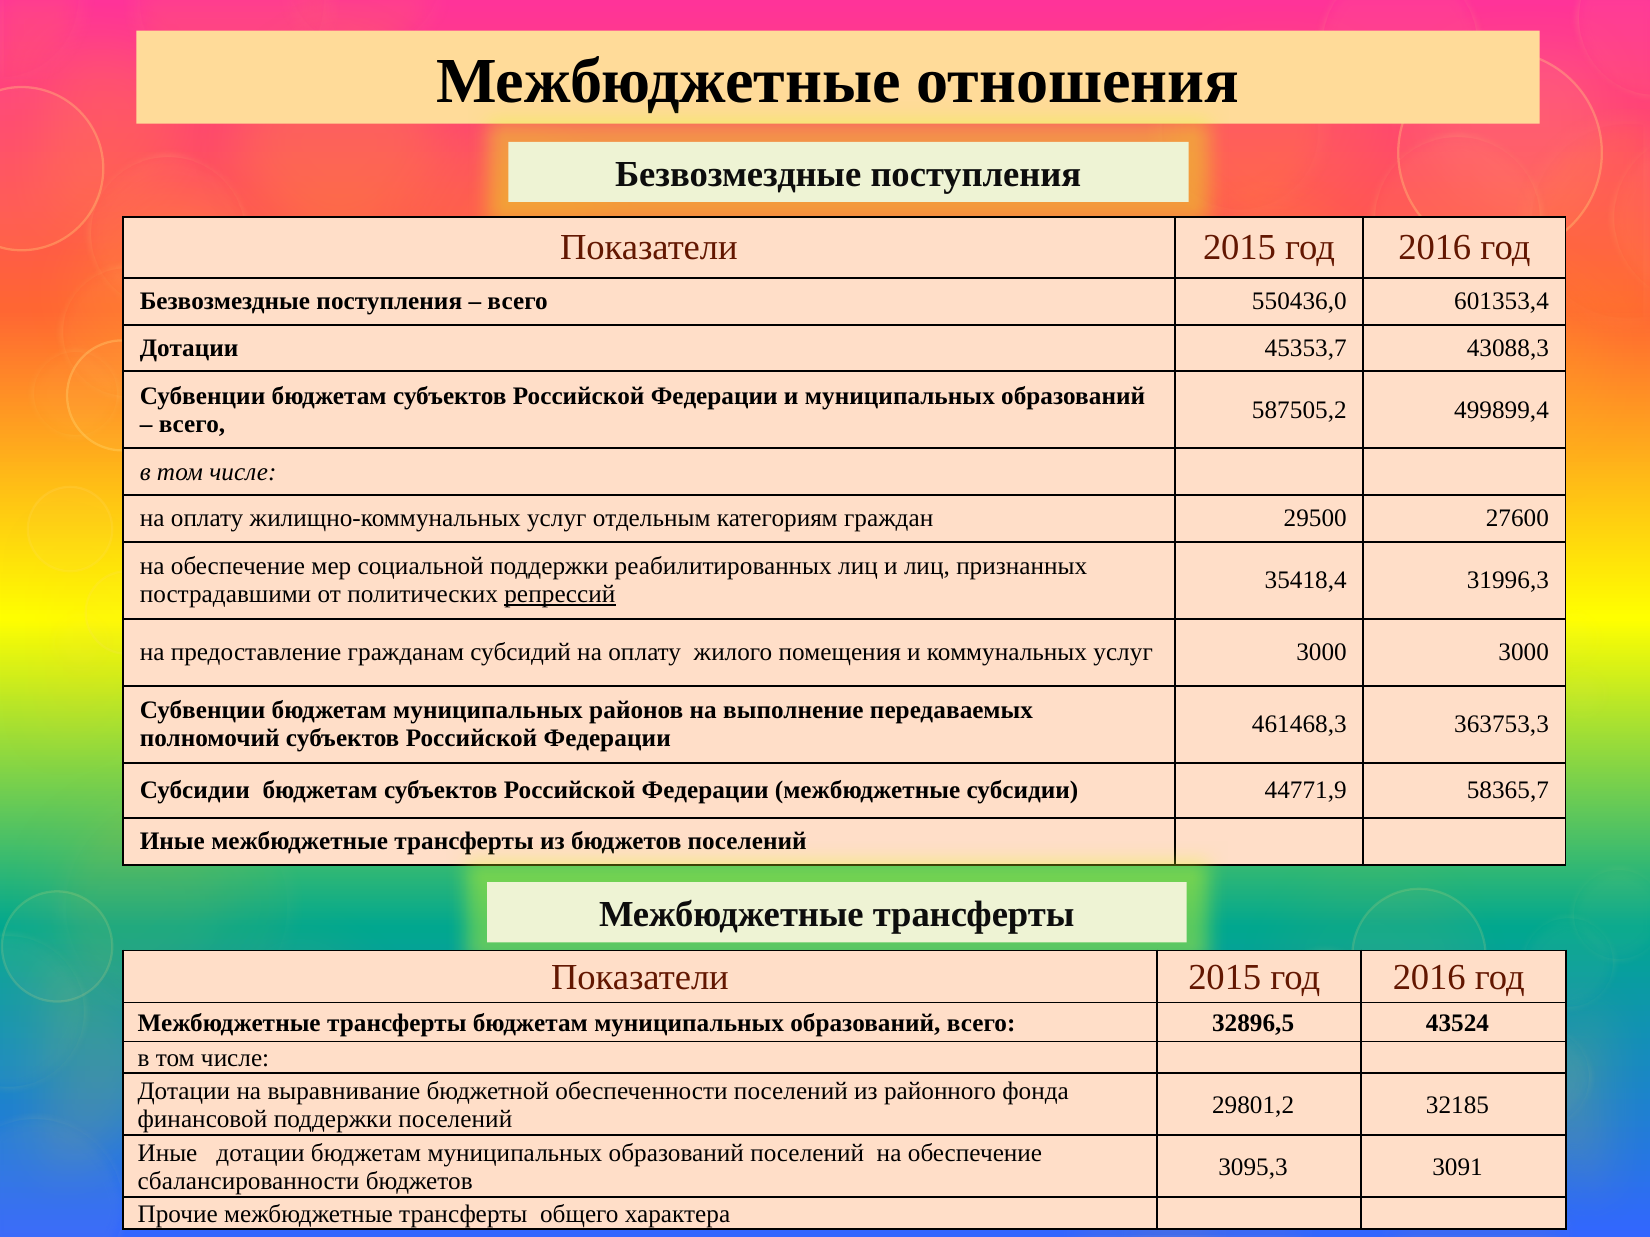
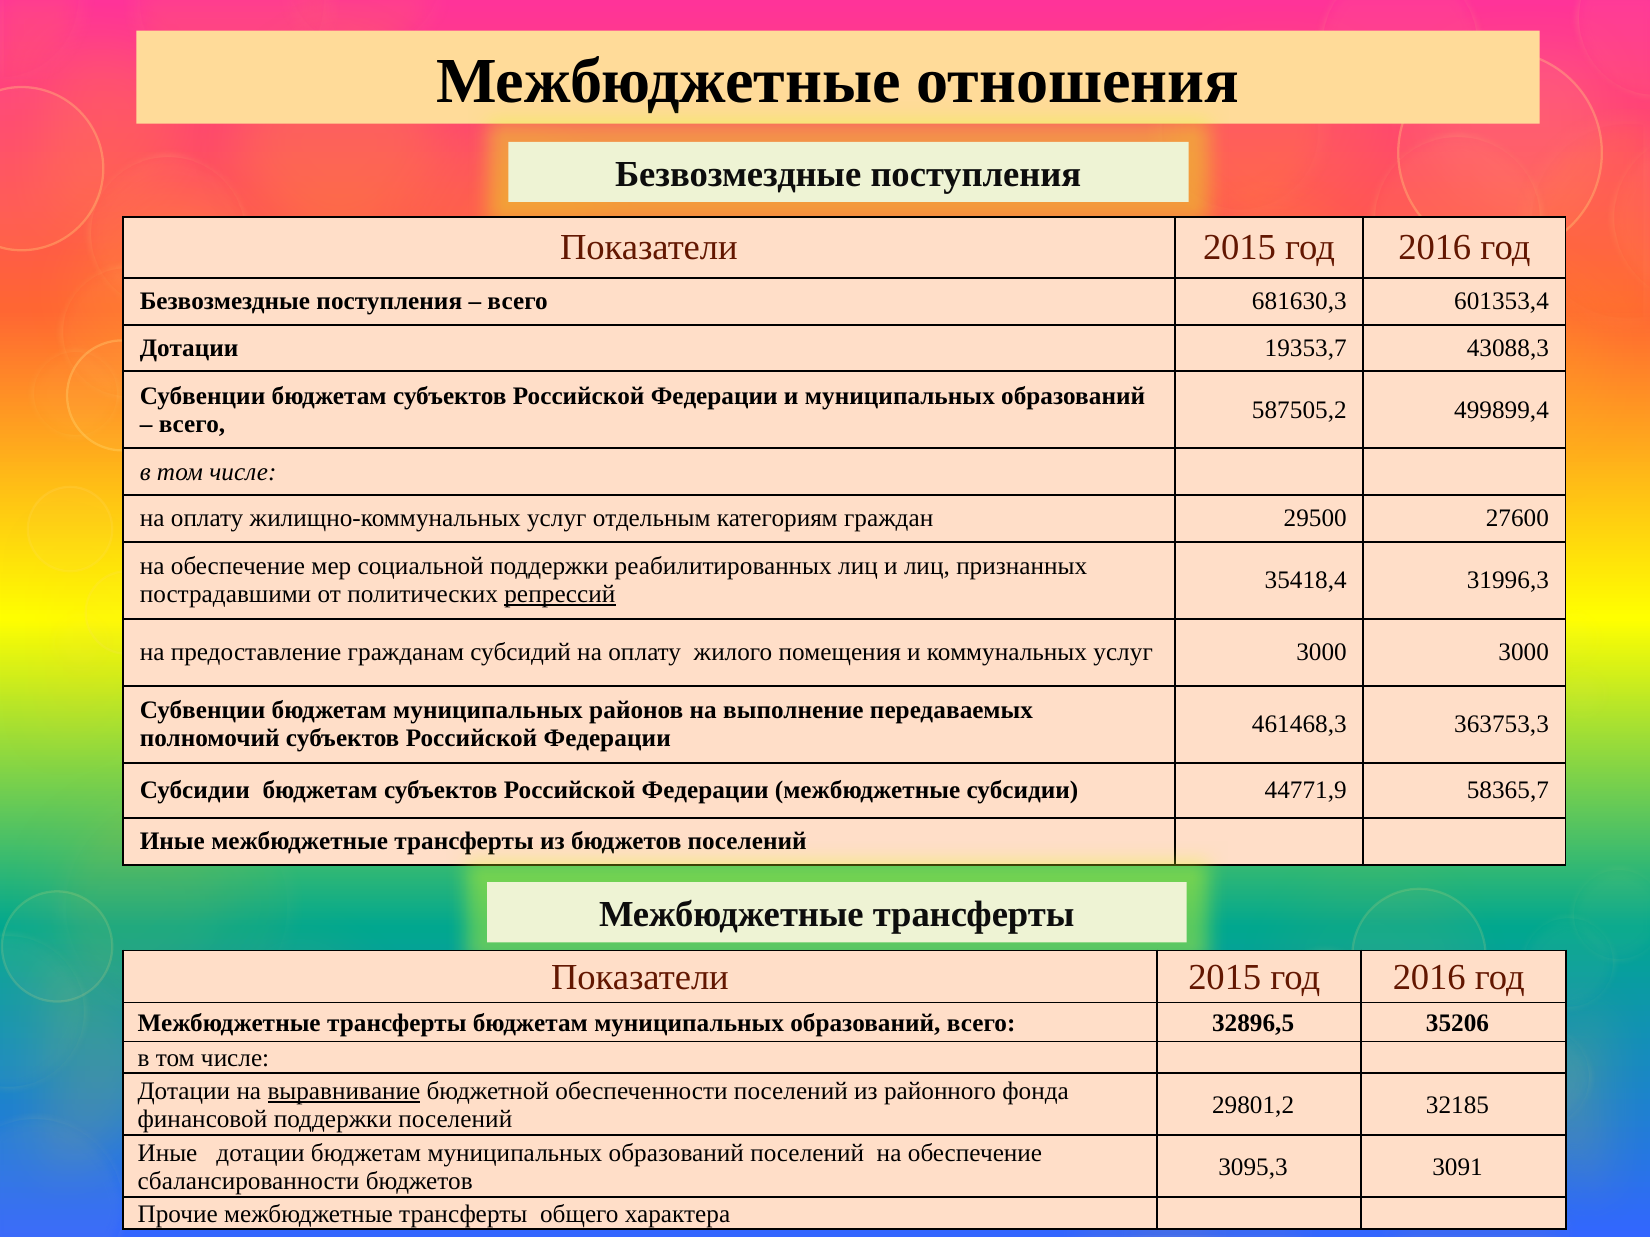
550436,0: 550436,0 -> 681630,3 (1299, 302)
45353,7: 45353,7 -> 19353,7 (1306, 348)
43524: 43524 -> 35206 (1457, 1023)
выравнивание underline: none -> present (344, 1092)
